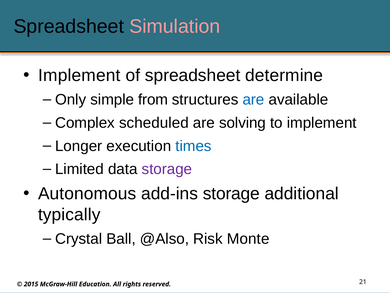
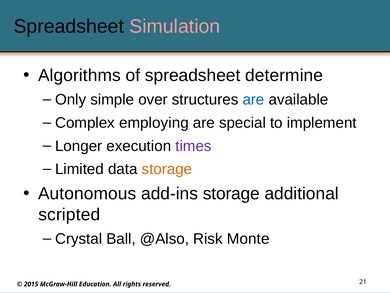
Implement: Implement -> Algorithms (79, 75)
from: from -> over (153, 100)
scheduled: scheduled -> employing (154, 123)
solving: solving -> special (242, 123)
times colour: blue -> purple (193, 146)
storage colour: purple -> orange (167, 169)
typically: typically -> scripted (69, 214)
